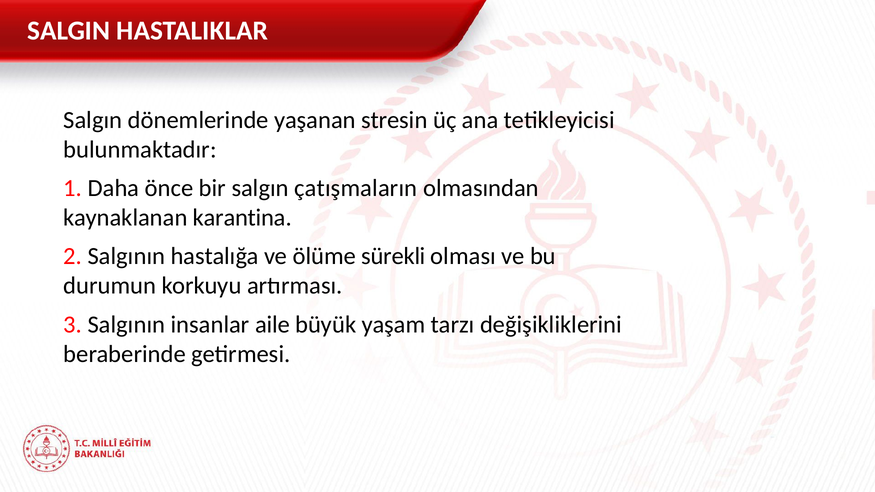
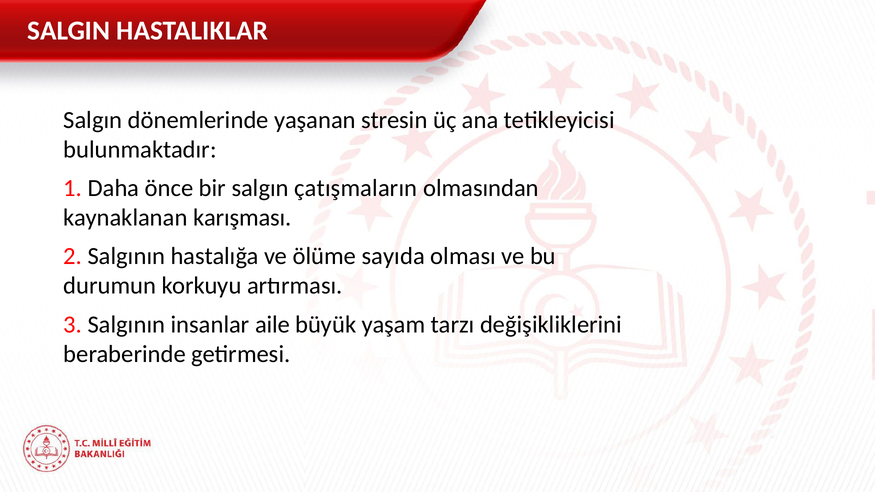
karantina: karantina -> karışması (242, 218)
sürekli: sürekli -> sayıda (393, 256)
